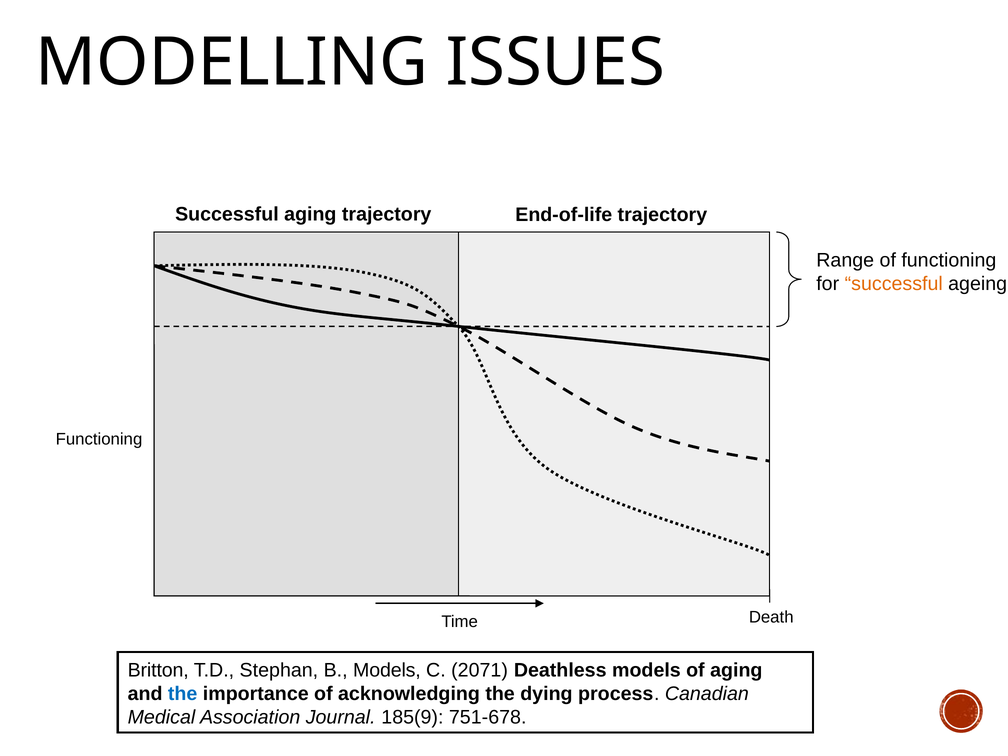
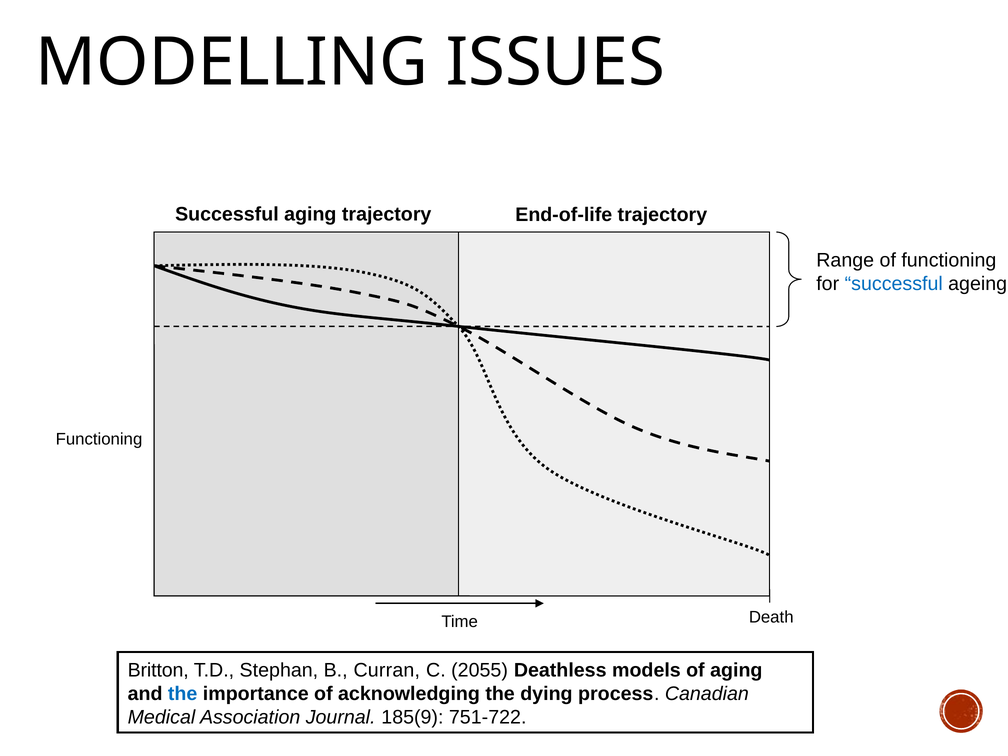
successful colour: orange -> blue (894, 284)
B Models: Models -> Curran (387, 670)
2071: 2071 -> 2055 (480, 670)
751-678: 751-678 -> 751-722 (488, 717)
